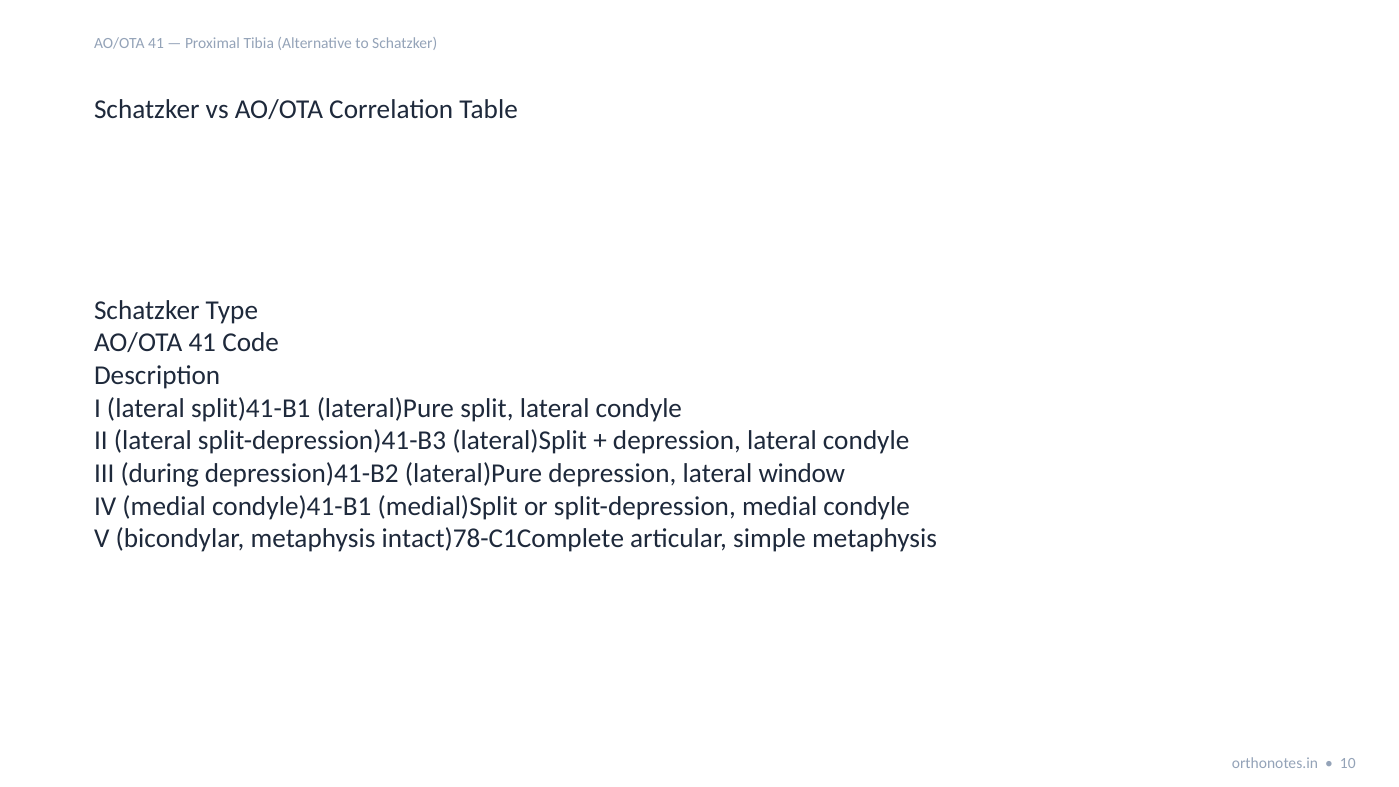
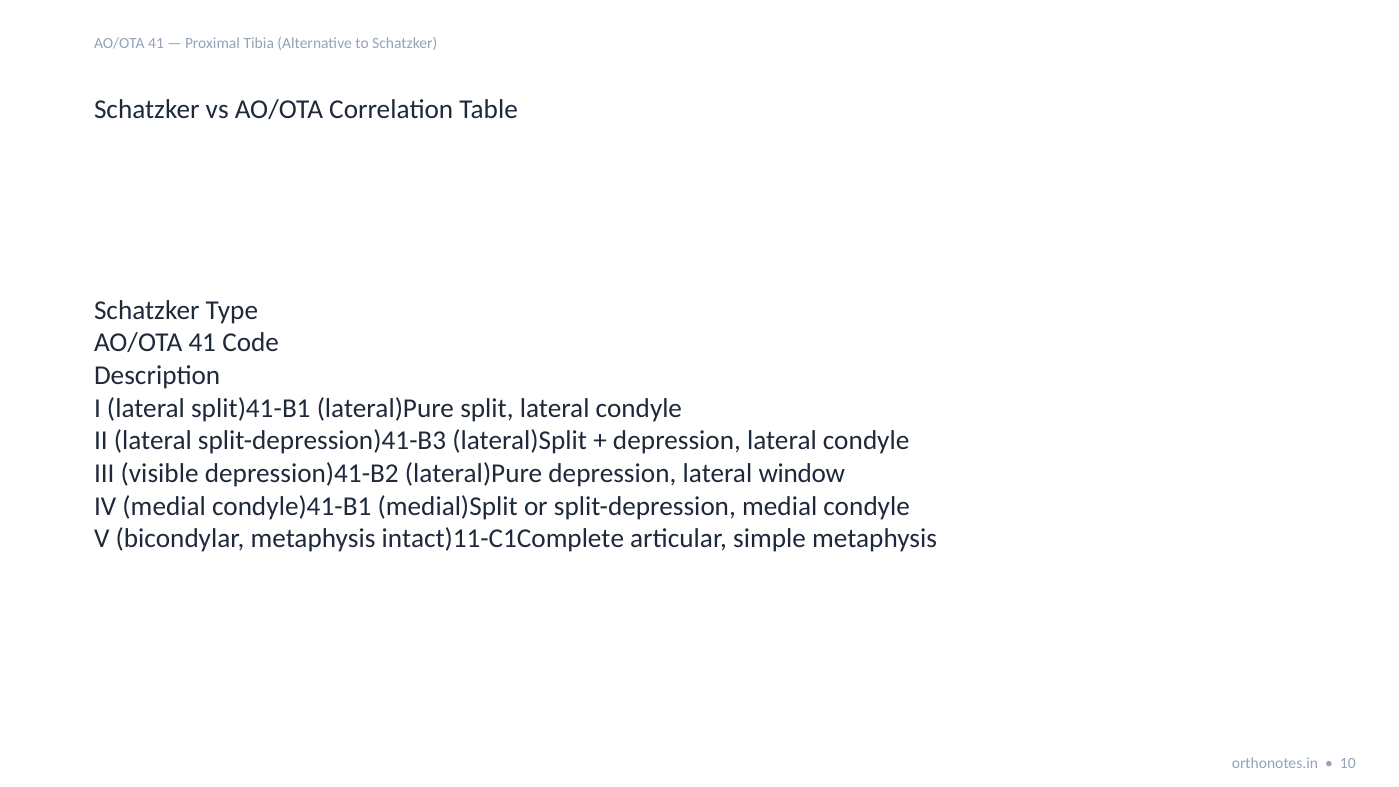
during: during -> visible (160, 474)
intact)78-C1Complete: intact)78-C1Complete -> intact)11-C1Complete (503, 539)
